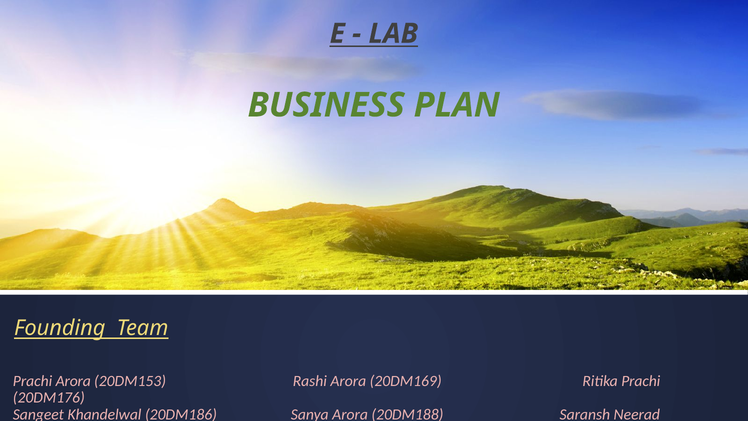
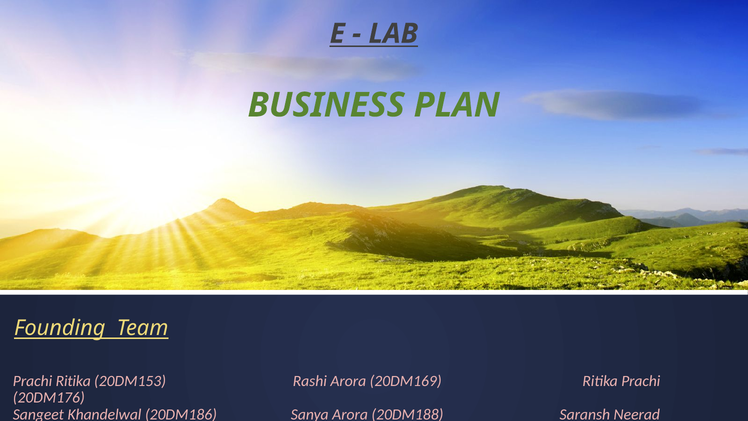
Prachi Arora: Arora -> Ritika (73, 381)
